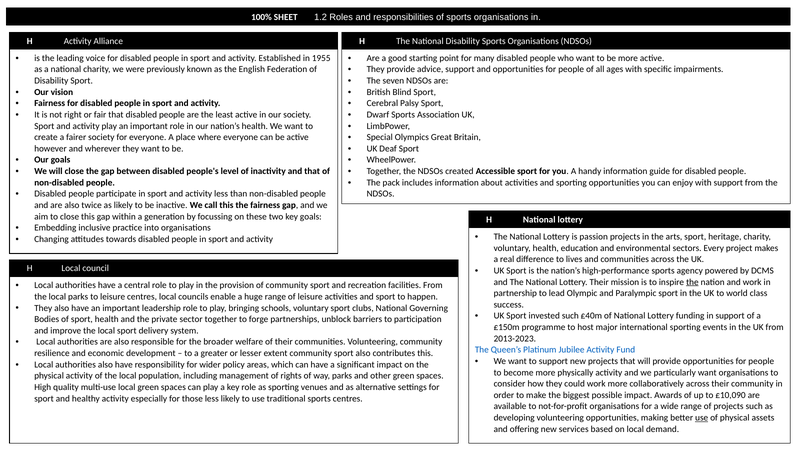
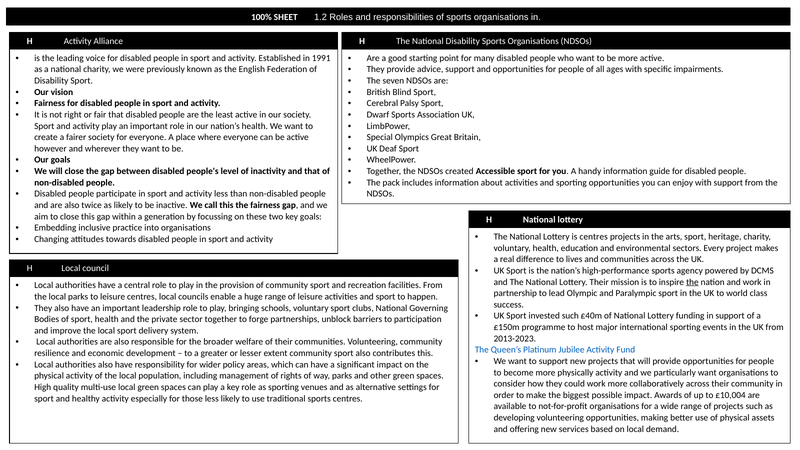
1955: 1955 -> 1991 (321, 58)
is passion: passion -> centres (594, 237)
£10,090: £10,090 -> £10,004 (731, 395)
use underline: present -> none (702, 418)
